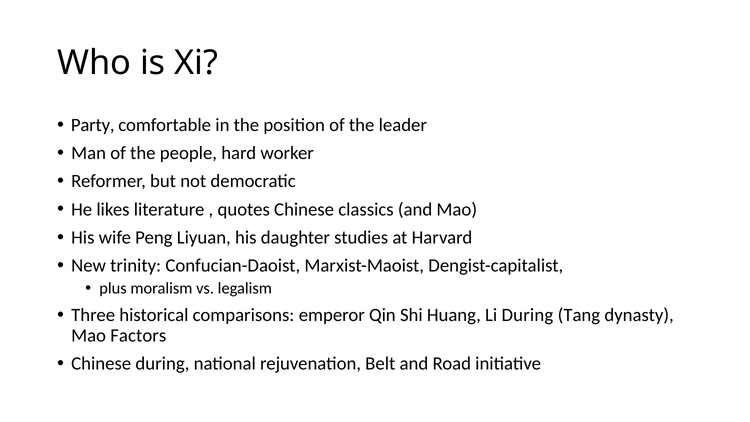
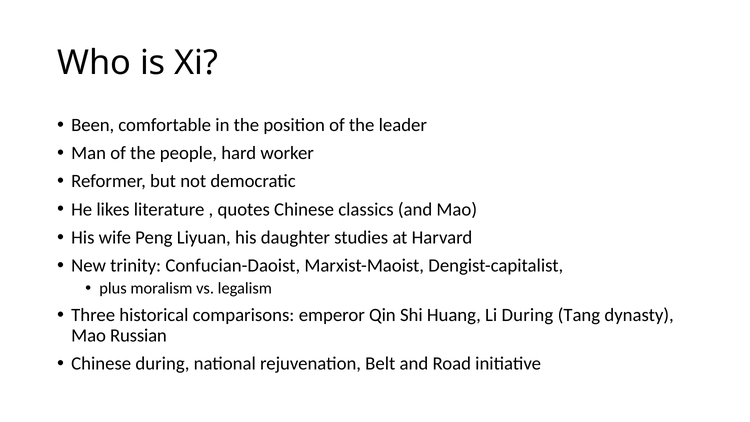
Party: Party -> Been (93, 125)
Factors: Factors -> Russian (138, 335)
